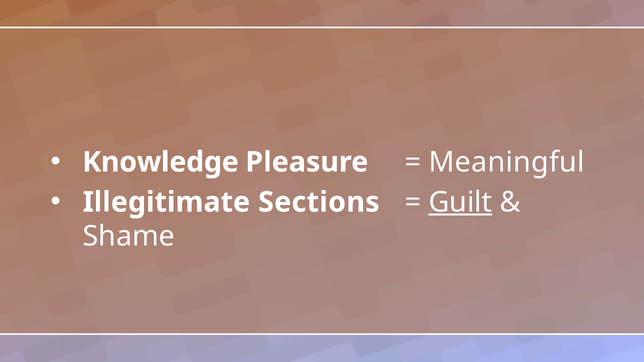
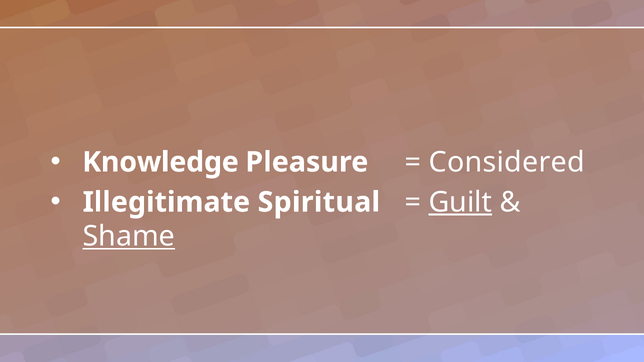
Meaningful: Meaningful -> Considered (507, 162)
Sections: Sections -> Spiritual (319, 202)
Shame underline: none -> present (129, 237)
